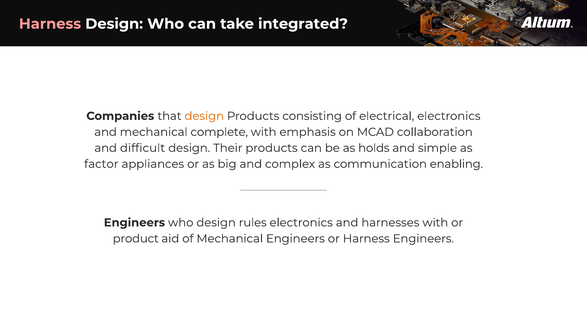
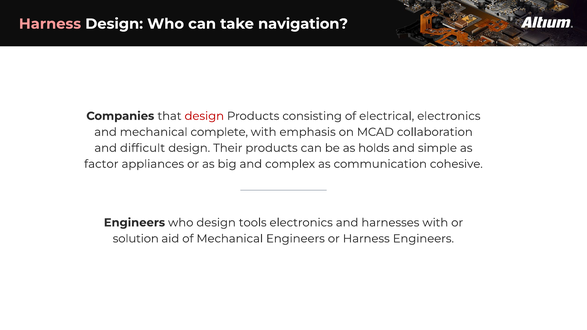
integrated: integrated -> navigation (303, 24)
design colour: orange -> red (204, 116)
enabling: enabling -> cohesive (456, 164)
rules: rules -> tools (253, 223)
product: product -> solution (136, 239)
